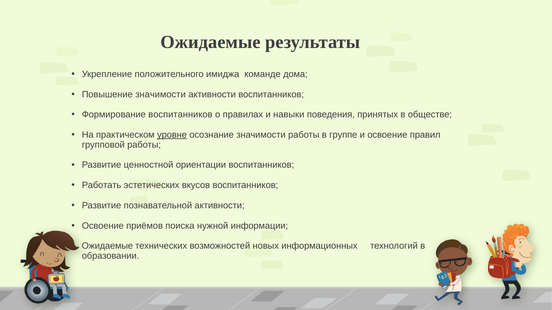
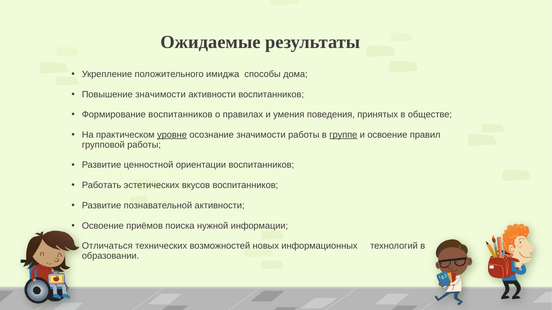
команде: команде -> способы (263, 74)
навыки: навыки -> умения (289, 115)
группе underline: none -> present (343, 135)
Ожидаемые: Ожидаемые -> Отличаться (107, 246)
